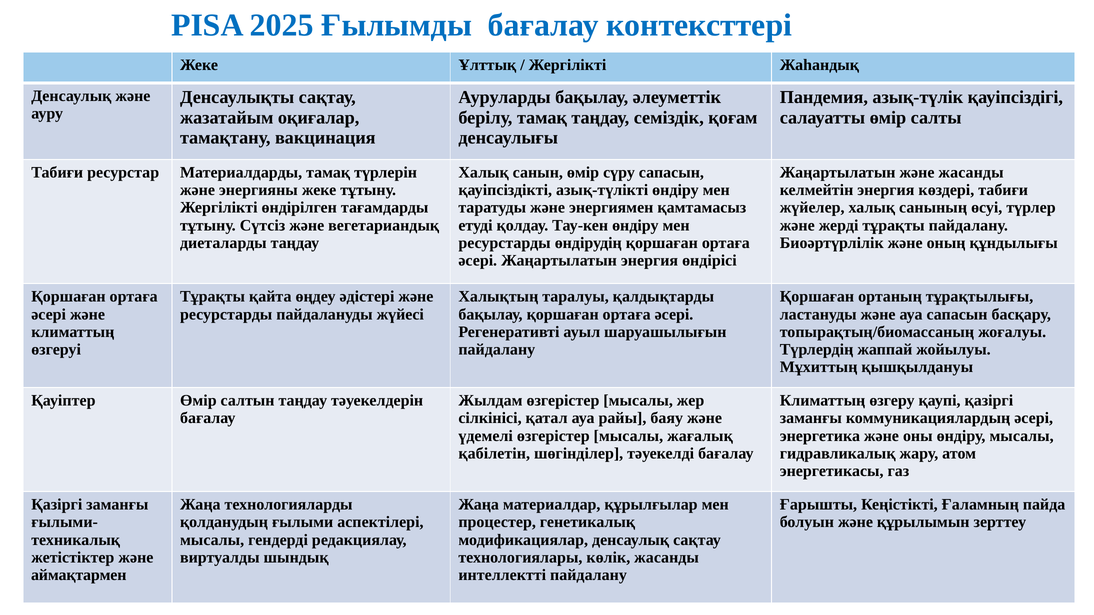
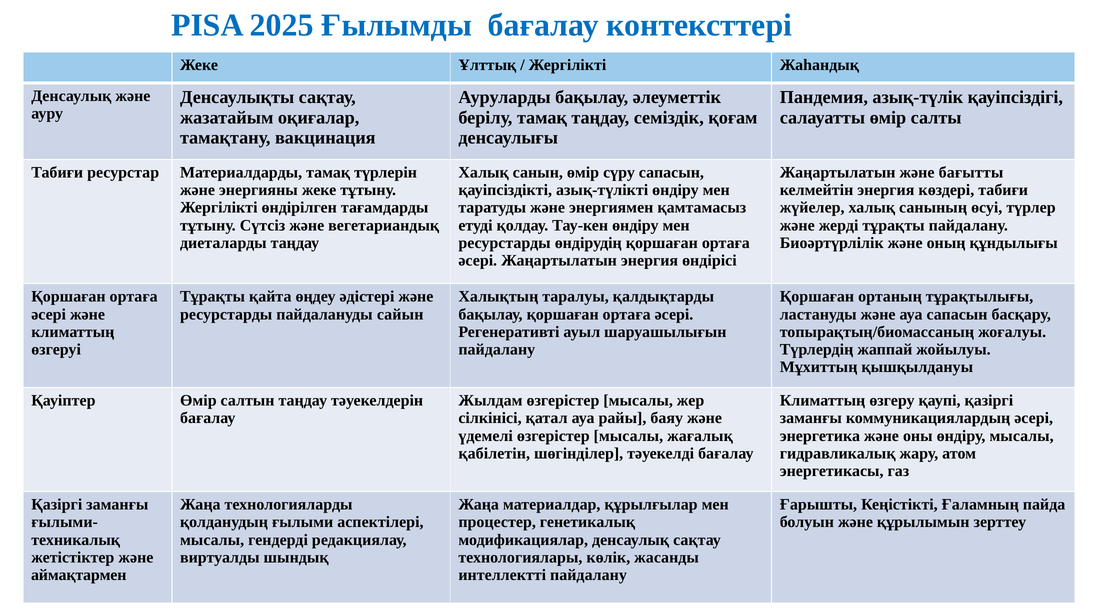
және жасанды: жасанды -> бағытты (971, 173)
жүйесі: жүйесі -> сайын (400, 314)
